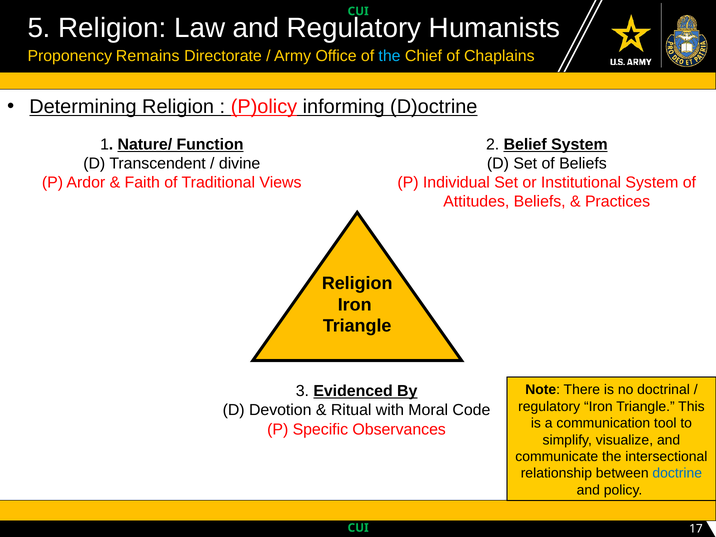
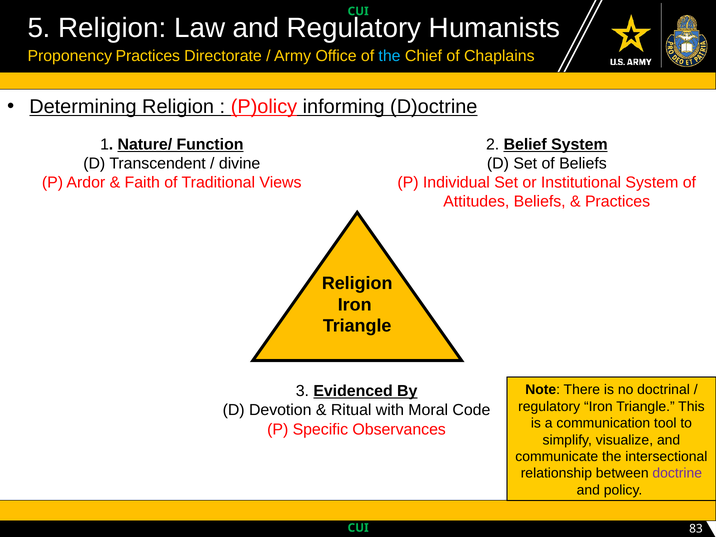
Proponency Remains: Remains -> Practices (148, 56)
doctrine colour: blue -> purple (677, 473)
17: 17 -> 83 (696, 529)
